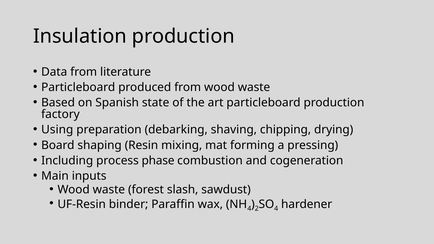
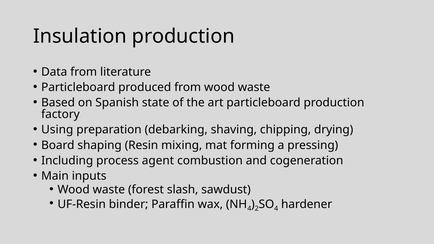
phase: phase -> agent (158, 161)
